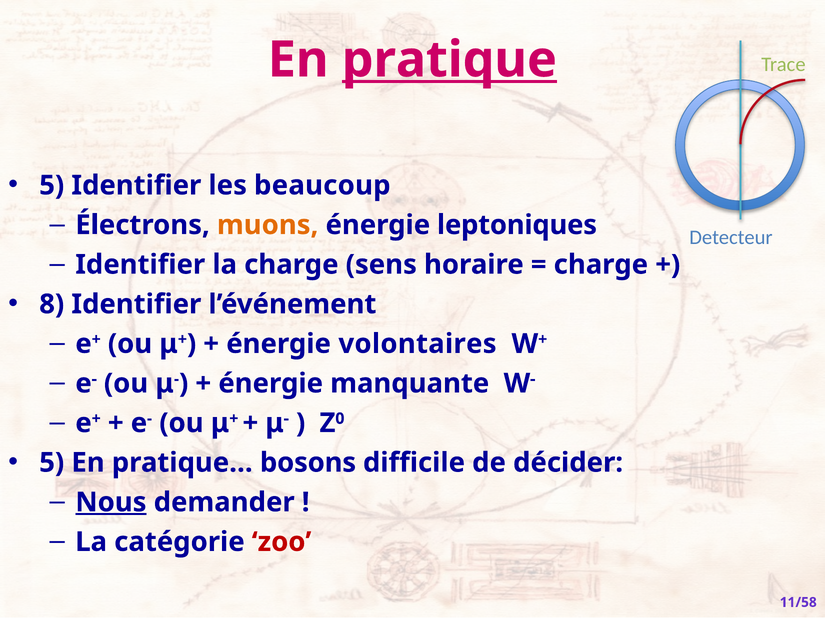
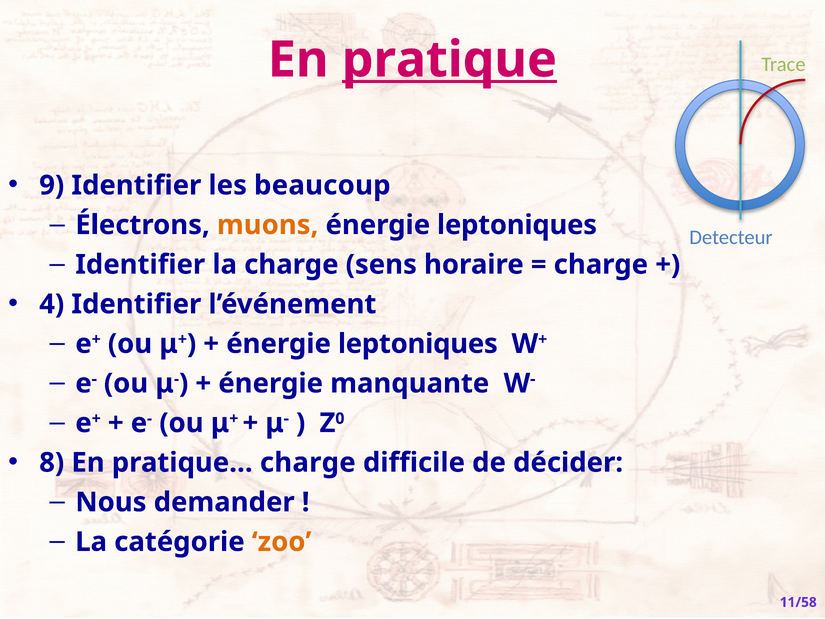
5: 5 -> 9 (52, 185)
8: 8 -> 4 (52, 304)
volontaires: volontaires -> leptoniques (418, 344)
5: 5 -> 8 (52, 462)
pratique… bosons: bosons -> charge (308, 462)
Nous underline: present -> none (111, 502)
zoo colour: red -> orange (282, 542)
